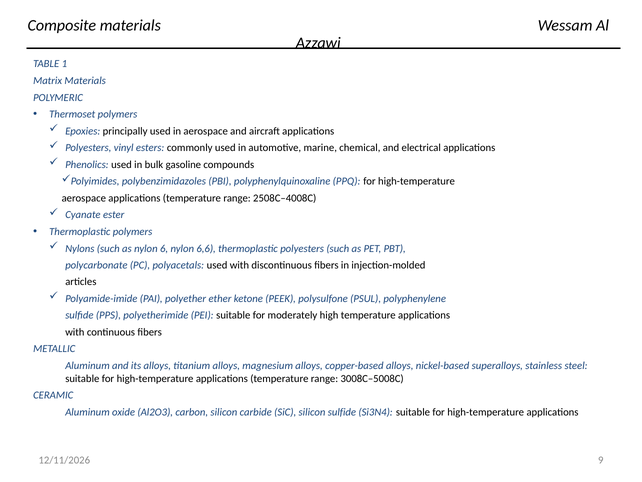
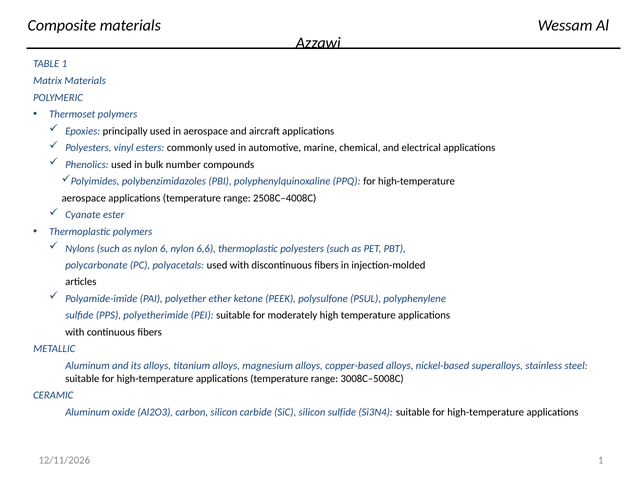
gasoline: gasoline -> number (183, 164)
9: 9 -> 1 (601, 460)
